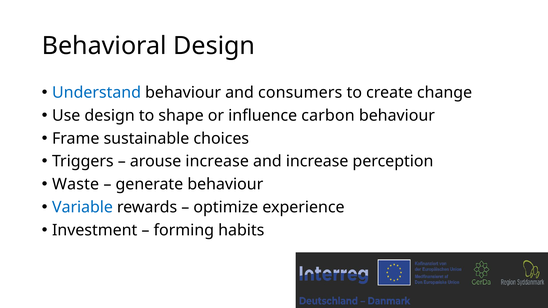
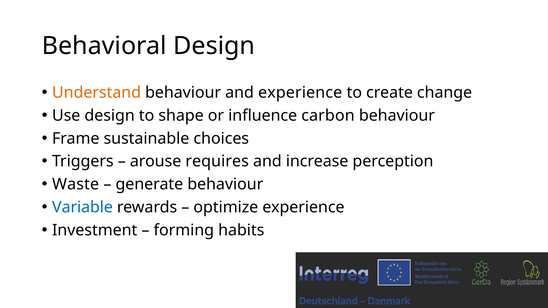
Understand colour: blue -> orange (97, 93)
and consumers: consumers -> experience (300, 93)
arouse increase: increase -> requires (217, 161)
